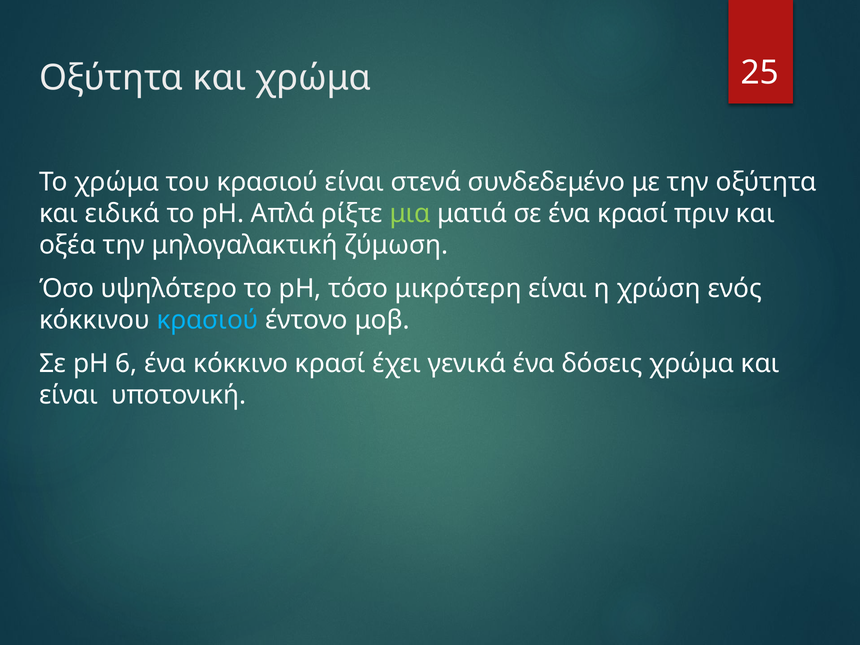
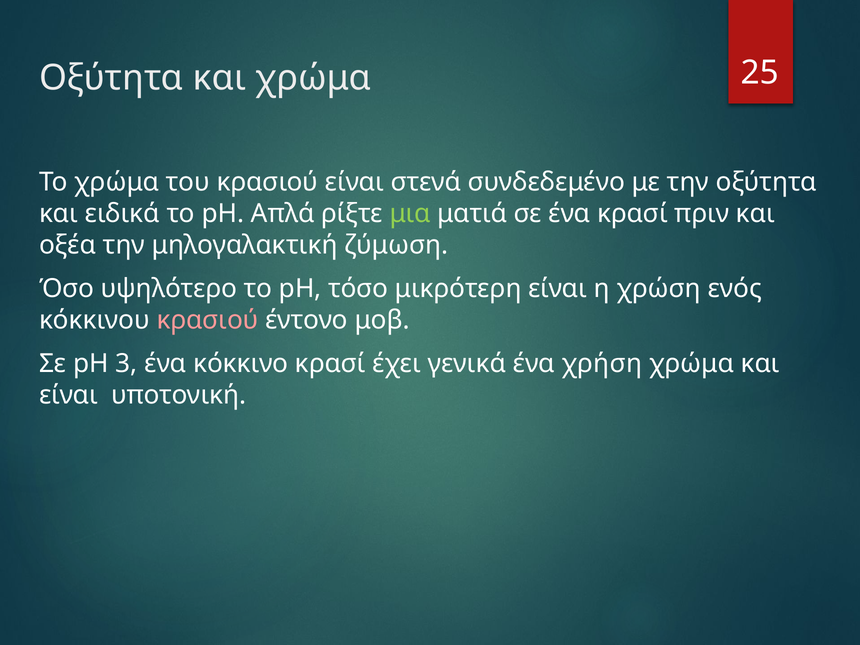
κρασιού colour: light blue -> pink (208, 320)
6: 6 -> 3 (126, 363)
δόσεις: δόσεις -> χρήση (602, 363)
